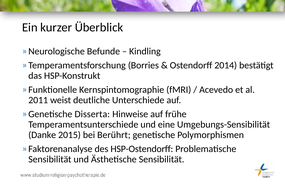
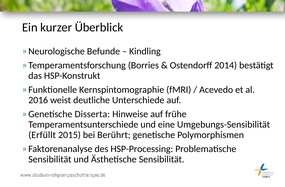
2011: 2011 -> 2016 (38, 100)
Danke: Danke -> Erfüllt (42, 135)
HSP-Ostendorff: HSP-Ostendorff -> HSP-Processing (142, 149)
